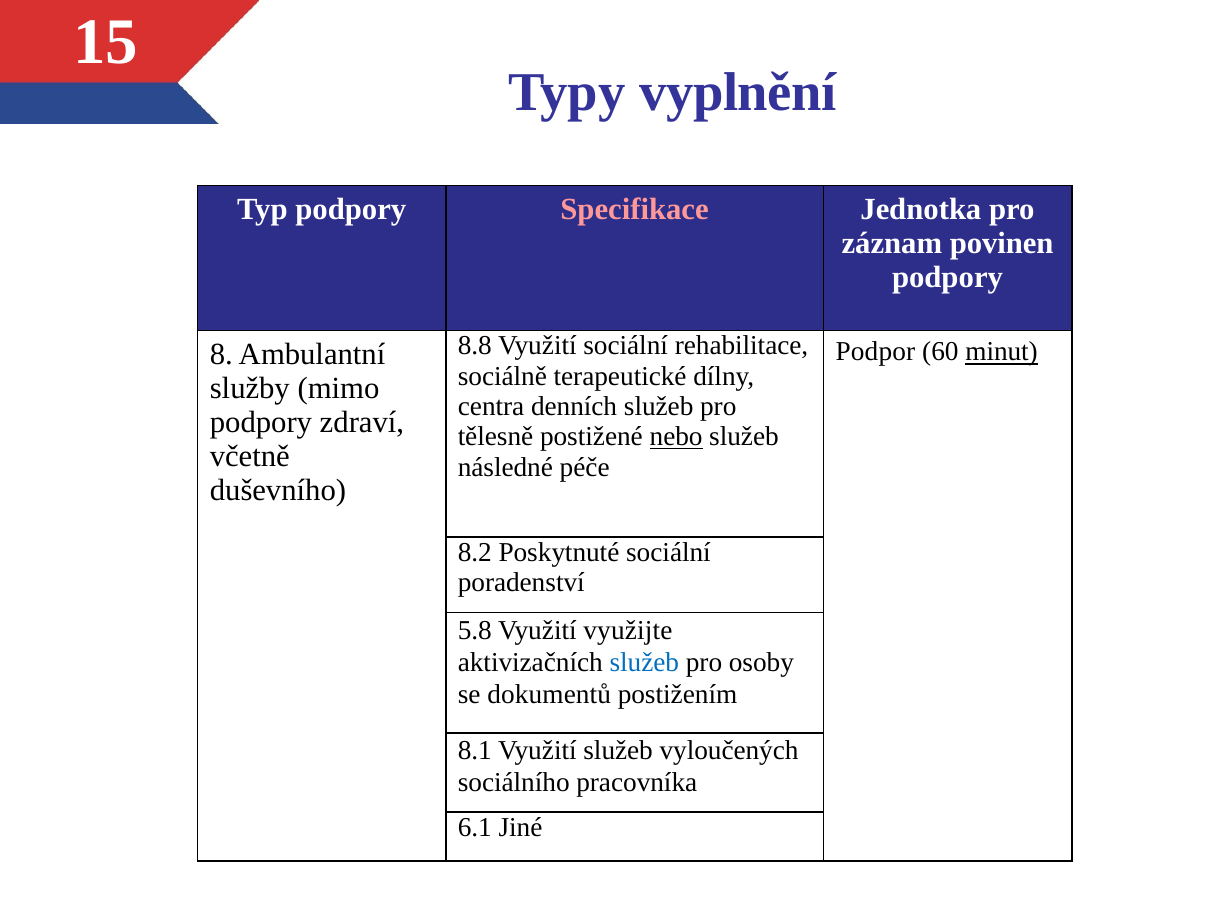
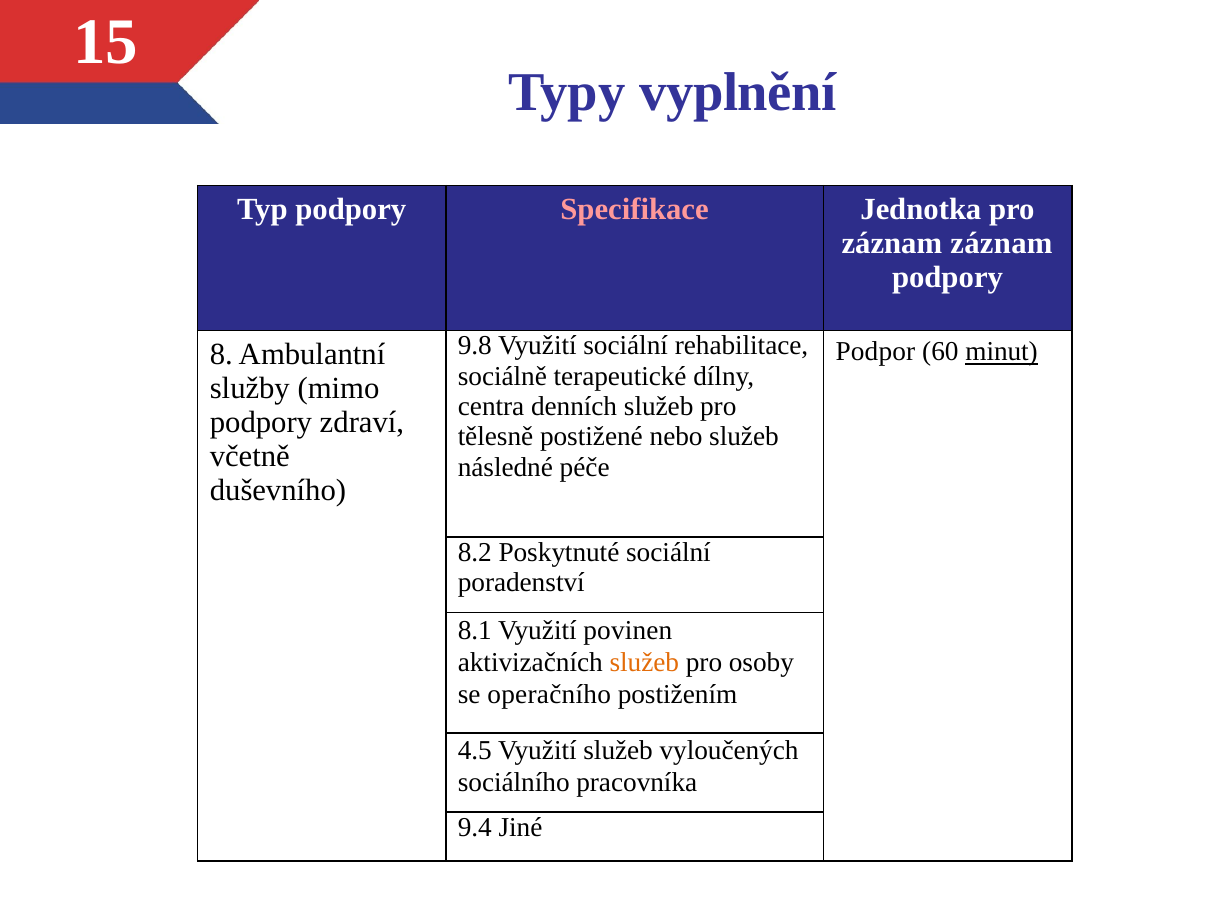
záznam povinen: povinen -> záznam (1001, 243)
8.8: 8.8 -> 9.8 (475, 346)
nebo underline: present -> none (676, 437)
5.8: 5.8 -> 8.1 (475, 630)
využijte: využijte -> povinen (628, 630)
služeb colour: blue -> orange (644, 662)
dokumentů: dokumentů -> operačního (549, 695)
8.1: 8.1 -> 4.5 (475, 750)
6.1: 6.1 -> 9.4 (475, 827)
